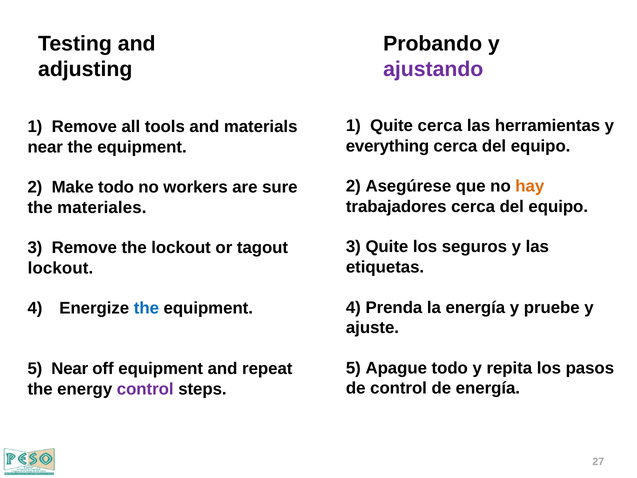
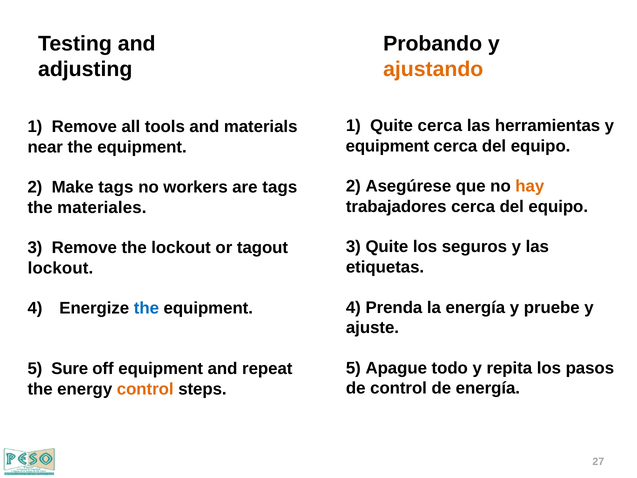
ajustando colour: purple -> orange (433, 69)
everything: everything -> equipment (387, 146)
Make todo: todo -> tags (116, 187)
are sure: sure -> tags (280, 187)
5 Near: Near -> Sure (70, 369)
control colour: purple -> orange (145, 389)
